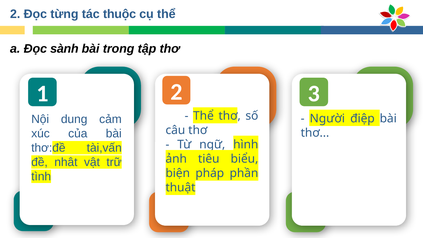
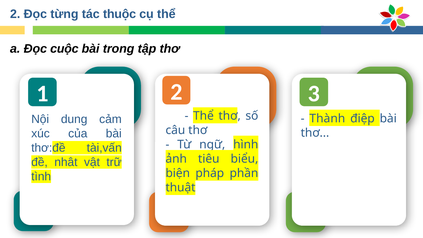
sành: sành -> cuộc (64, 49)
Người: Người -> Thành (327, 119)
